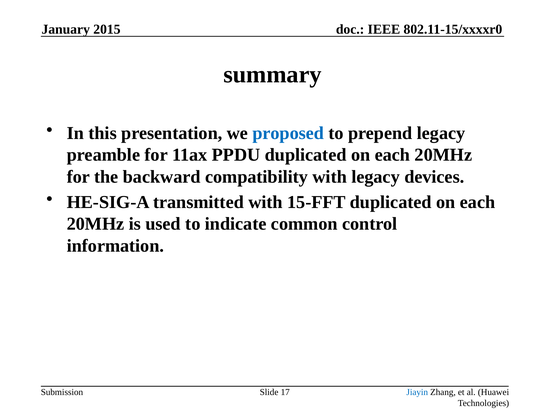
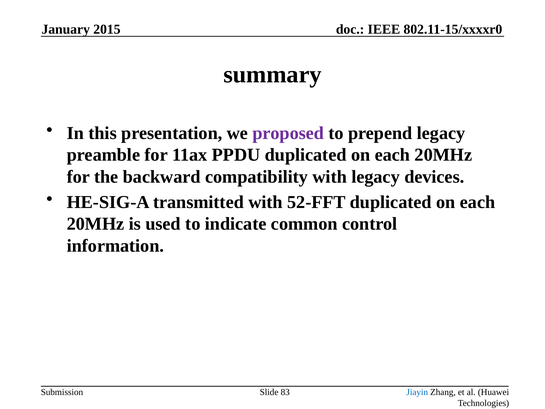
proposed colour: blue -> purple (288, 133)
15-FFT: 15-FFT -> 52-FFT (316, 202)
17: 17 -> 83 (285, 392)
